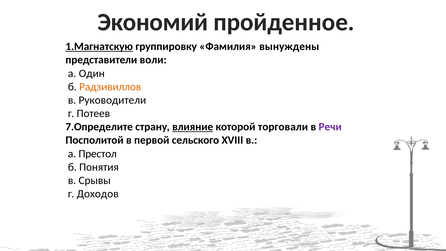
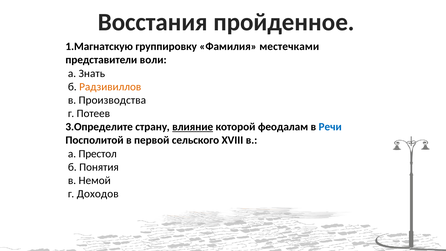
Экономий: Экономий -> Восстания (153, 22)
1.Магнатскую underline: present -> none (99, 47)
вынуждены: вынуждены -> местечками (289, 47)
Один: Один -> Знать (92, 73)
Руководители: Руководители -> Производства (112, 100)
7.Определите: 7.Определите -> 3.Определите (99, 127)
торговали: торговали -> феодалам (283, 127)
Речи colour: purple -> blue (330, 127)
Срывы: Срывы -> Немой (95, 180)
